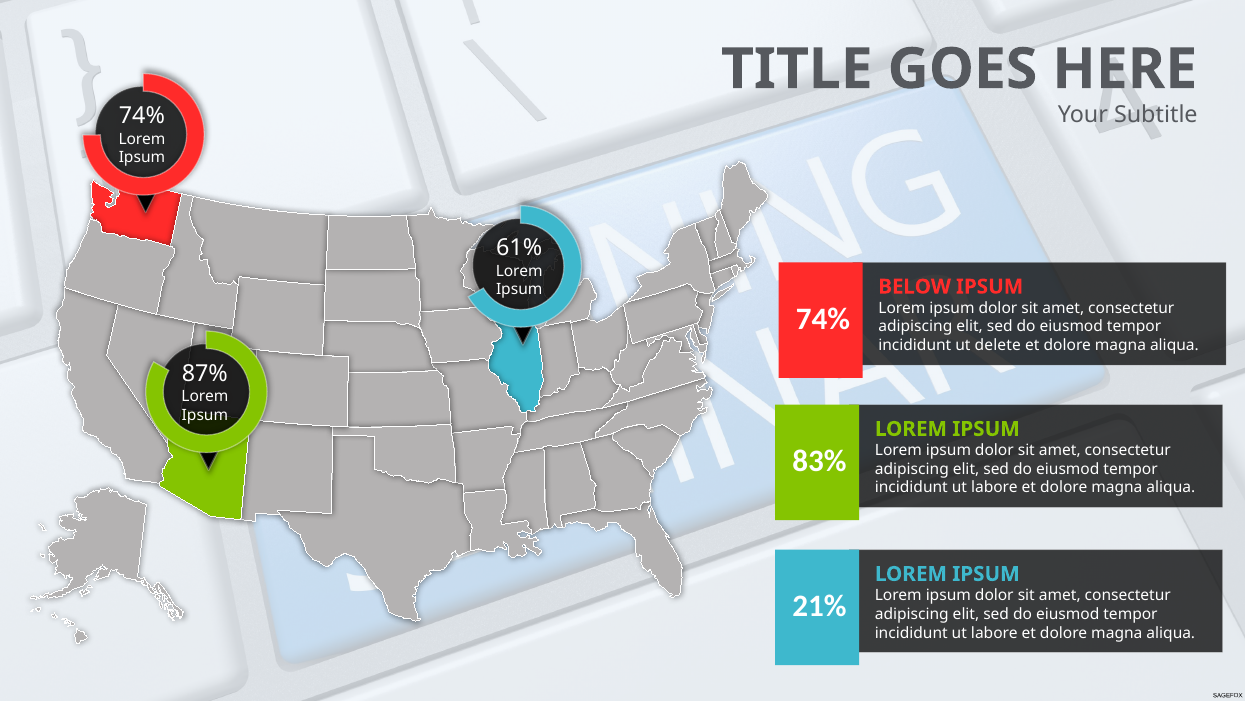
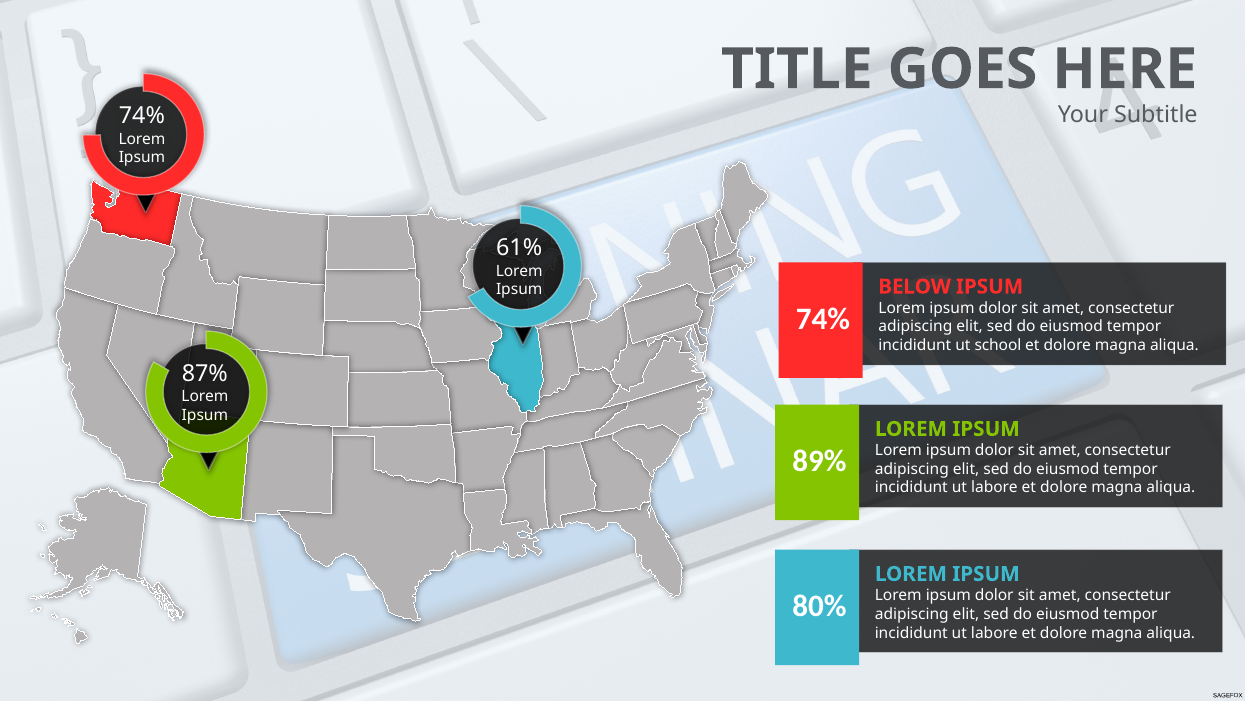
delete: delete -> school (998, 345)
83%: 83% -> 89% (820, 461)
21%: 21% -> 80% (819, 606)
